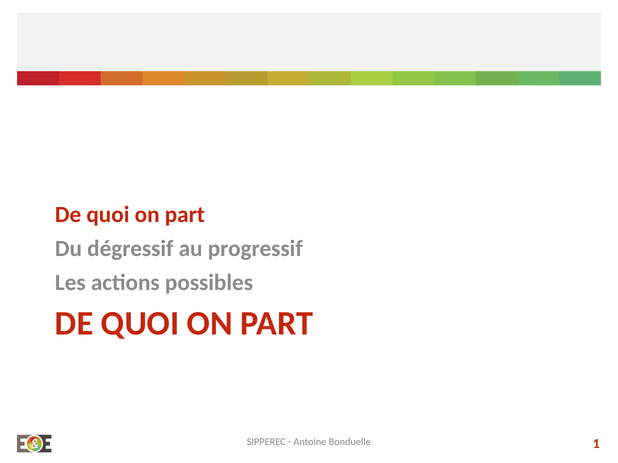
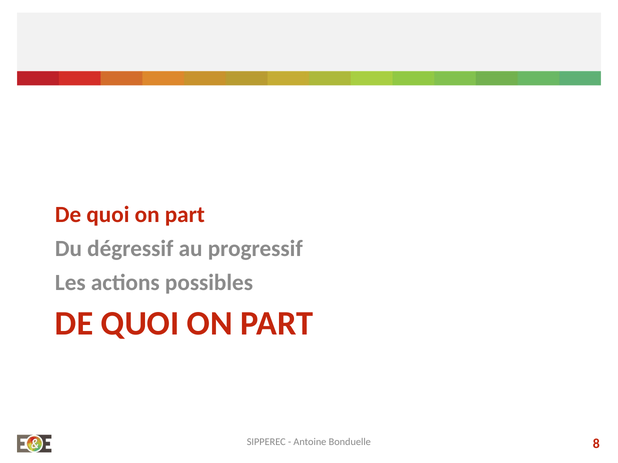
1: 1 -> 8 (596, 444)
